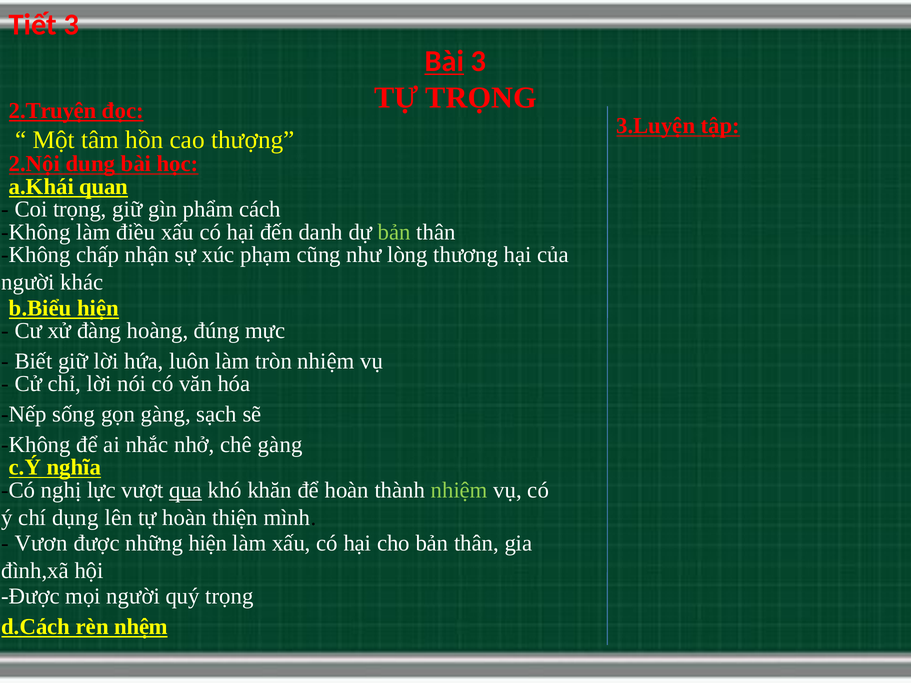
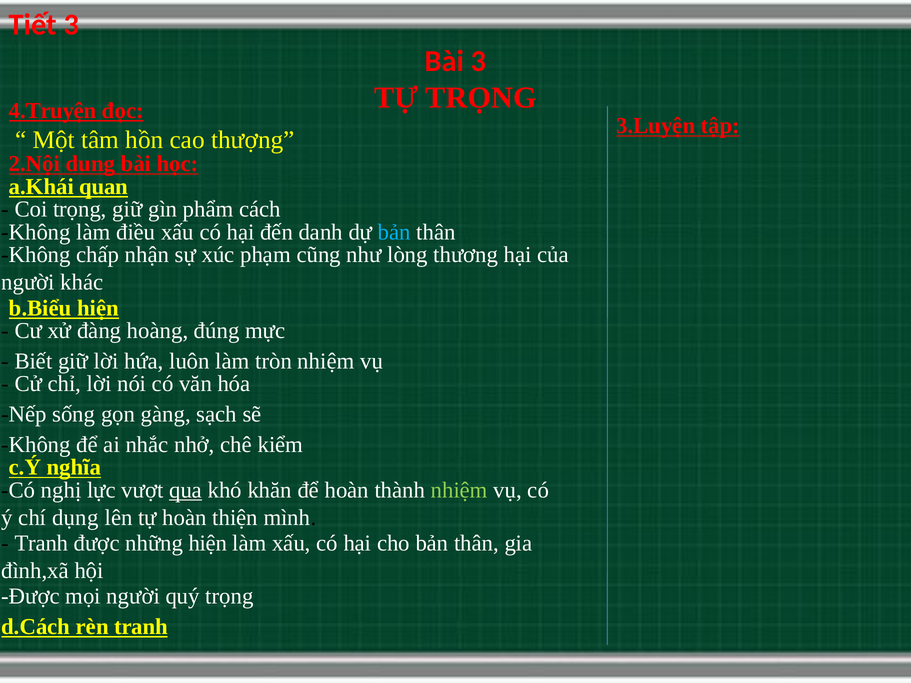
Bài underline: present -> none (444, 61)
2.Truyện: 2.Truyện -> 4.Truyện (53, 111)
bản colour: light green -> light blue (394, 232)
chê gàng: gàng -> kiểm (280, 445)
Vươn: Vươn -> Tranh (41, 544)
rèn nhệm: nhệm -> tranh (141, 627)
